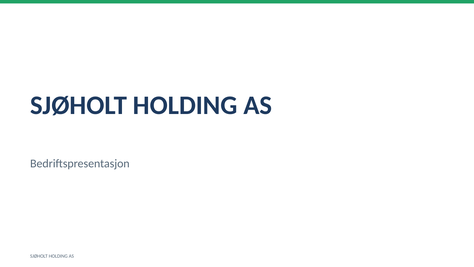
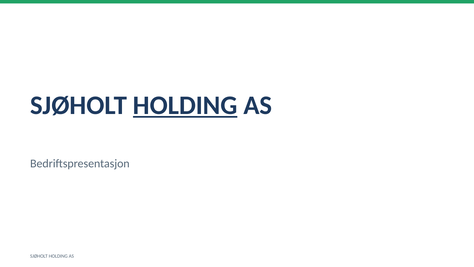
HOLDING underline: none -> present (185, 105)
